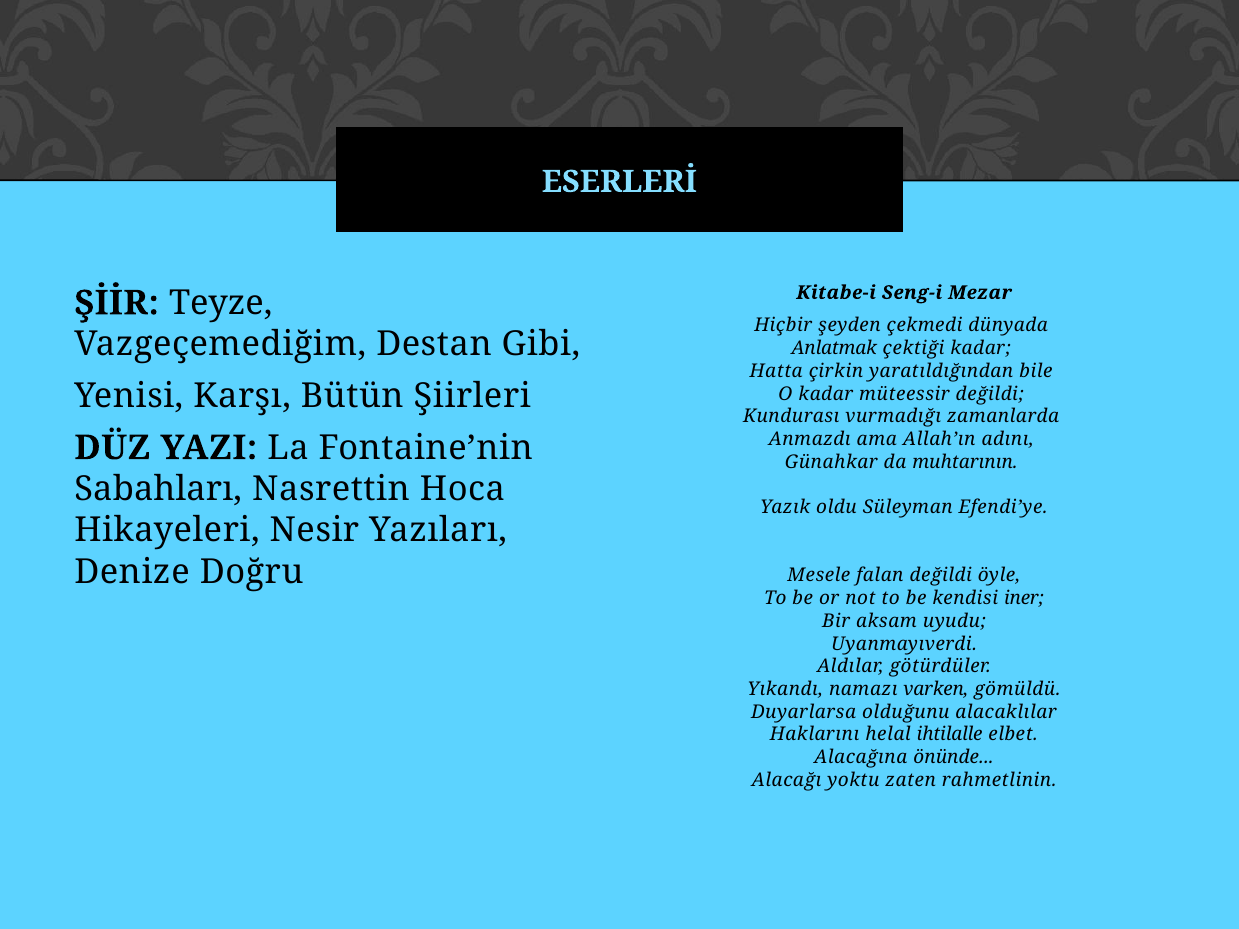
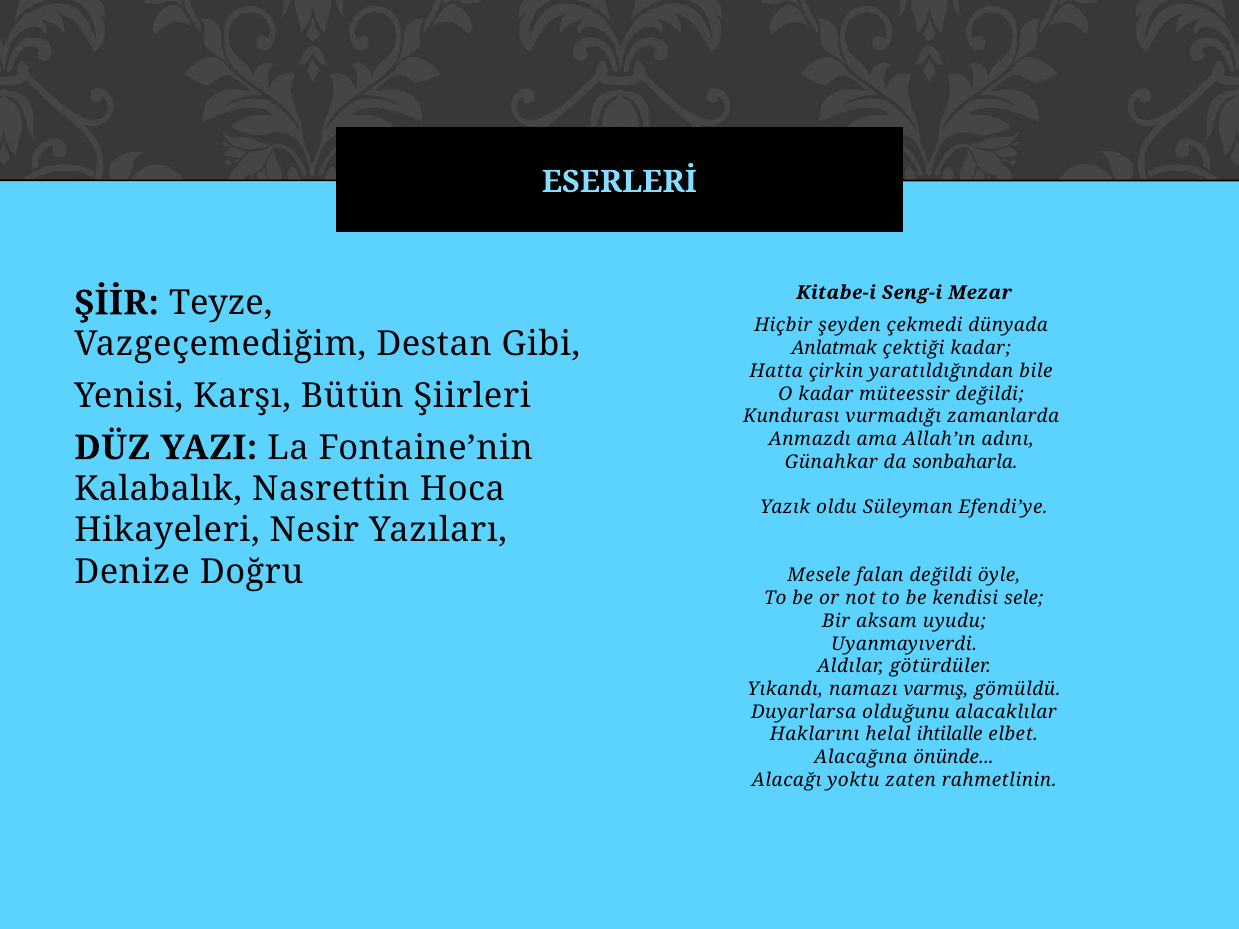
muhtarının: muhtarının -> sonbaharla (965, 462)
Sabahları: Sabahları -> Kalabalık (158, 489)
iner: iner -> sele (1024, 599)
varken: varken -> varmış (936, 689)
